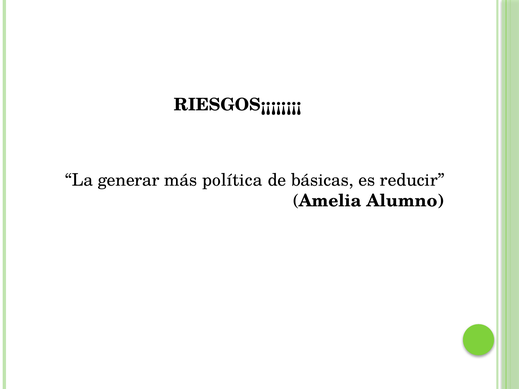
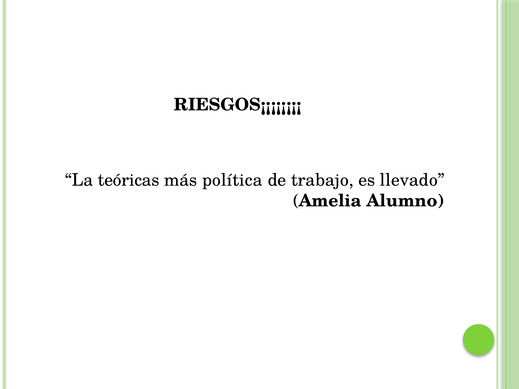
generar: generar -> teóricas (129, 180)
básicas: básicas -> trabajo (322, 180)
reducir: reducir -> llevado (412, 180)
